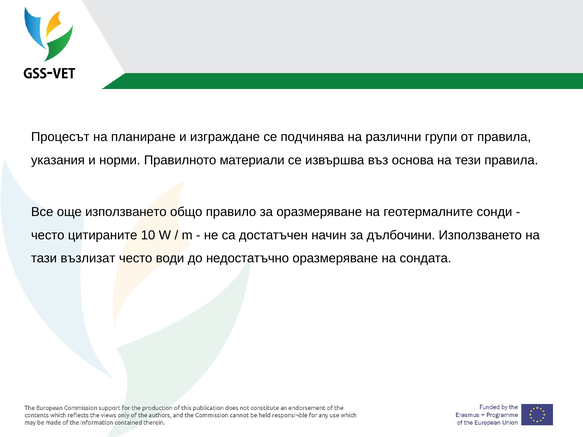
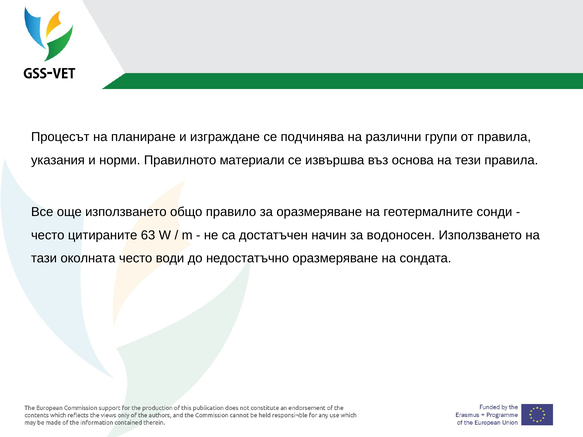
10: 10 -> 63 (148, 235)
дълбочини: дълбочини -> водоносен (401, 235)
възлизат: възлизат -> околната (88, 259)
